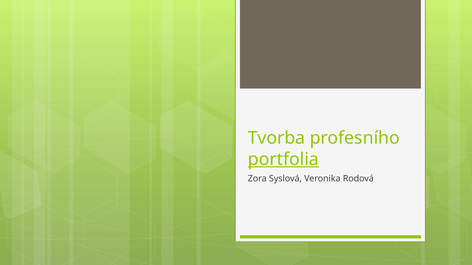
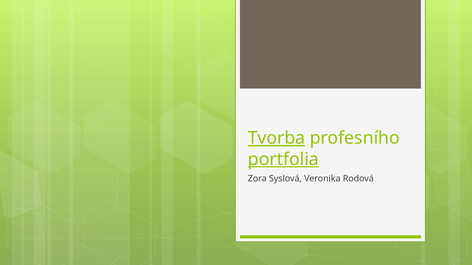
Tvorba underline: none -> present (277, 138)
